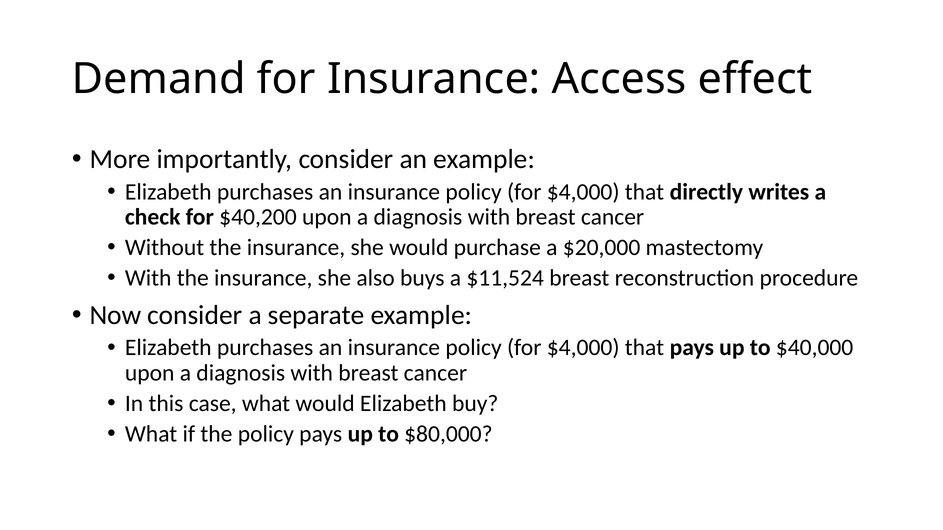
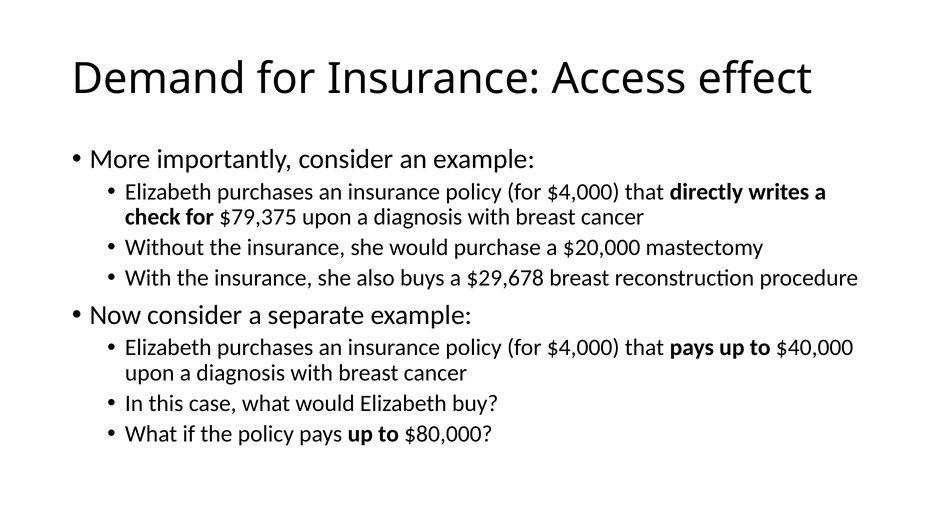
$40,200: $40,200 -> $79,375 (258, 217)
$11,524: $11,524 -> $29,678 (505, 278)
